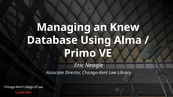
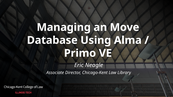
Knew: Knew -> Move (125, 27)
